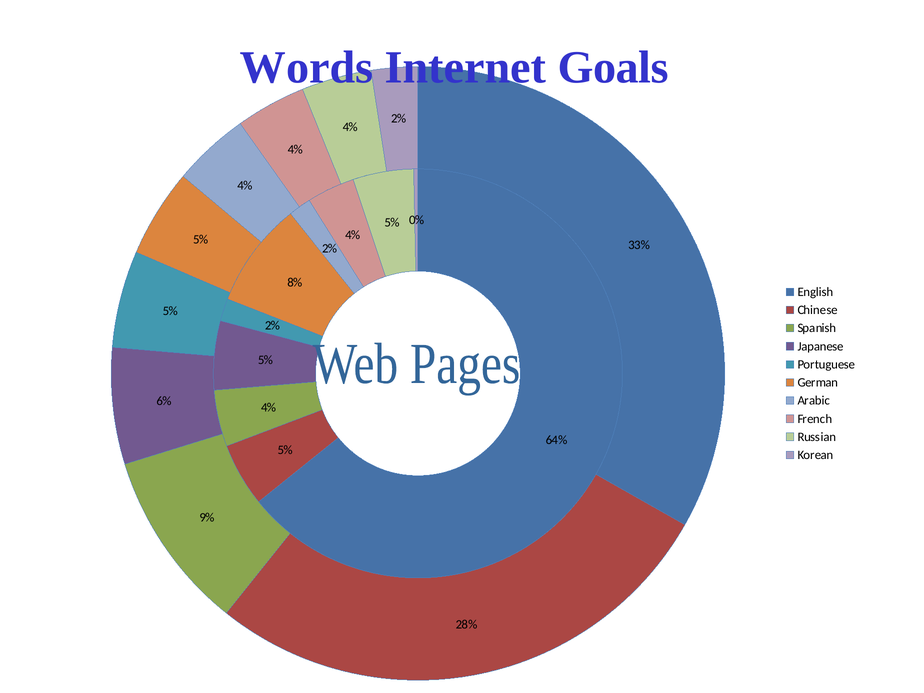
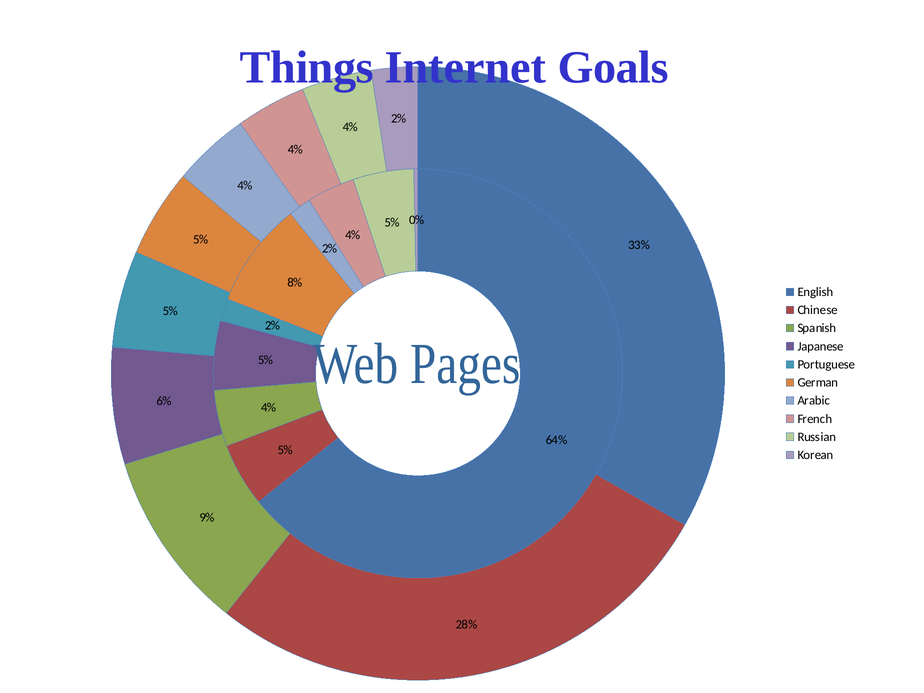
Words: Words -> Things (307, 68)
